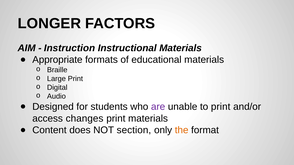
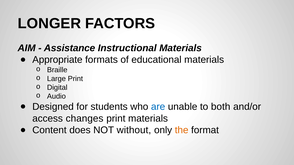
Instruction: Instruction -> Assistance (70, 48)
are colour: purple -> blue (158, 107)
to print: print -> both (221, 107)
section: section -> without (134, 130)
